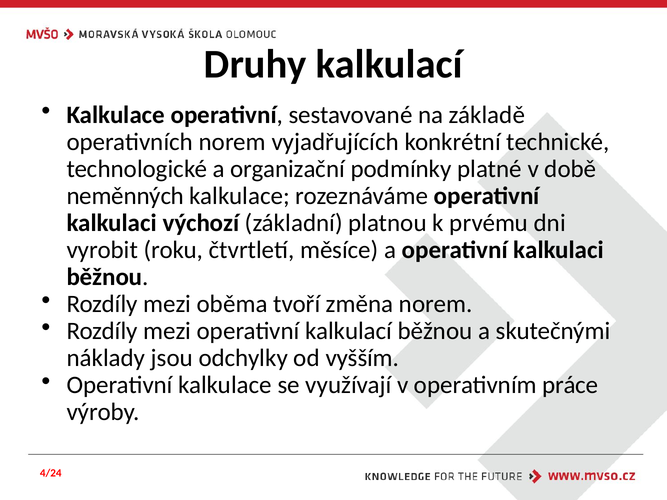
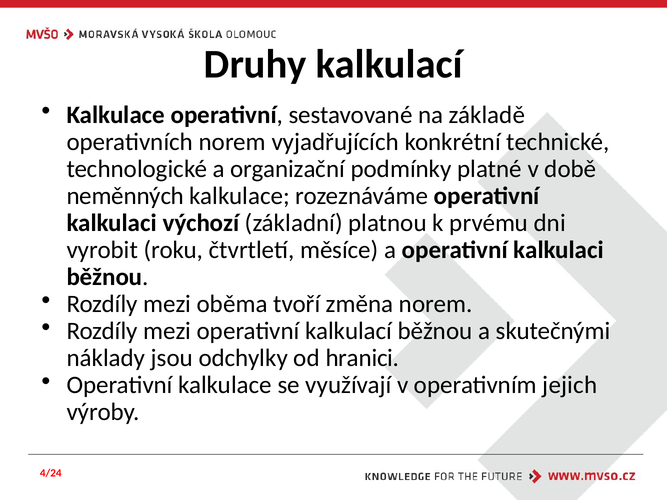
vyšším: vyšším -> hranici (362, 358)
práce: práce -> jejich (570, 385)
